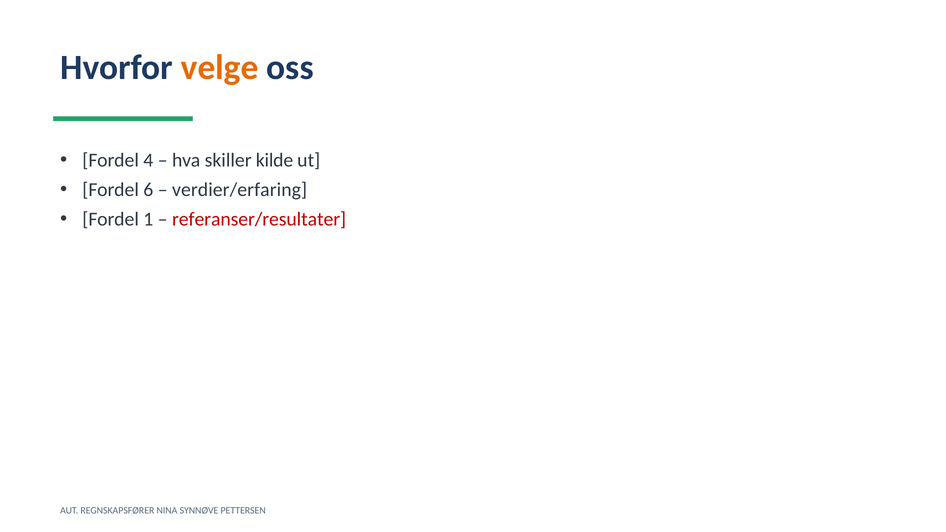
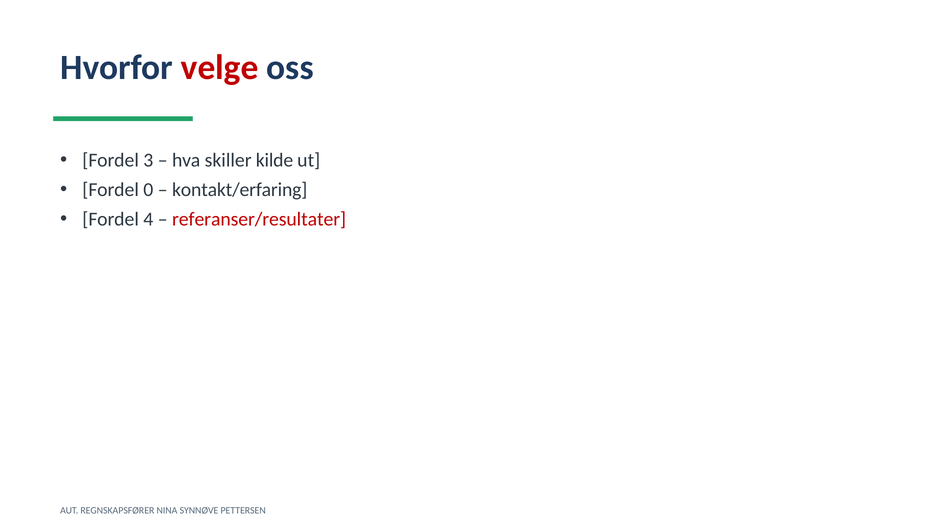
velge colour: orange -> red (220, 68)
4: 4 -> 3 (148, 160)
6: 6 -> 0 (148, 190)
verdier/erfaring: verdier/erfaring -> kontakt/erfaring (240, 190)
1: 1 -> 4 (148, 219)
